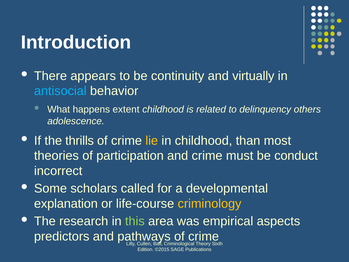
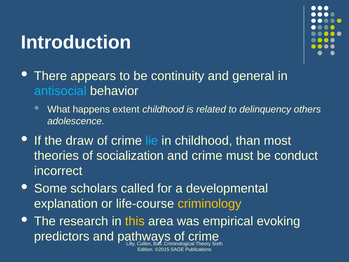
virtually: virtually -> general (253, 76)
thrills: thrills -> draw (79, 141)
lie colour: yellow -> light blue (152, 141)
participation: participation -> socialization (130, 156)
this colour: light green -> yellow (135, 221)
aspects: aspects -> evoking (279, 221)
